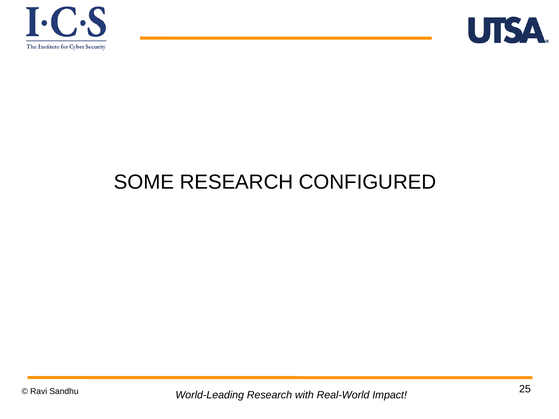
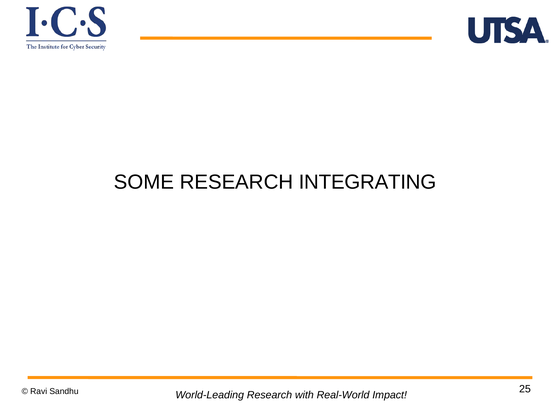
CONFIGURED: CONFIGURED -> INTEGRATING (368, 182)
